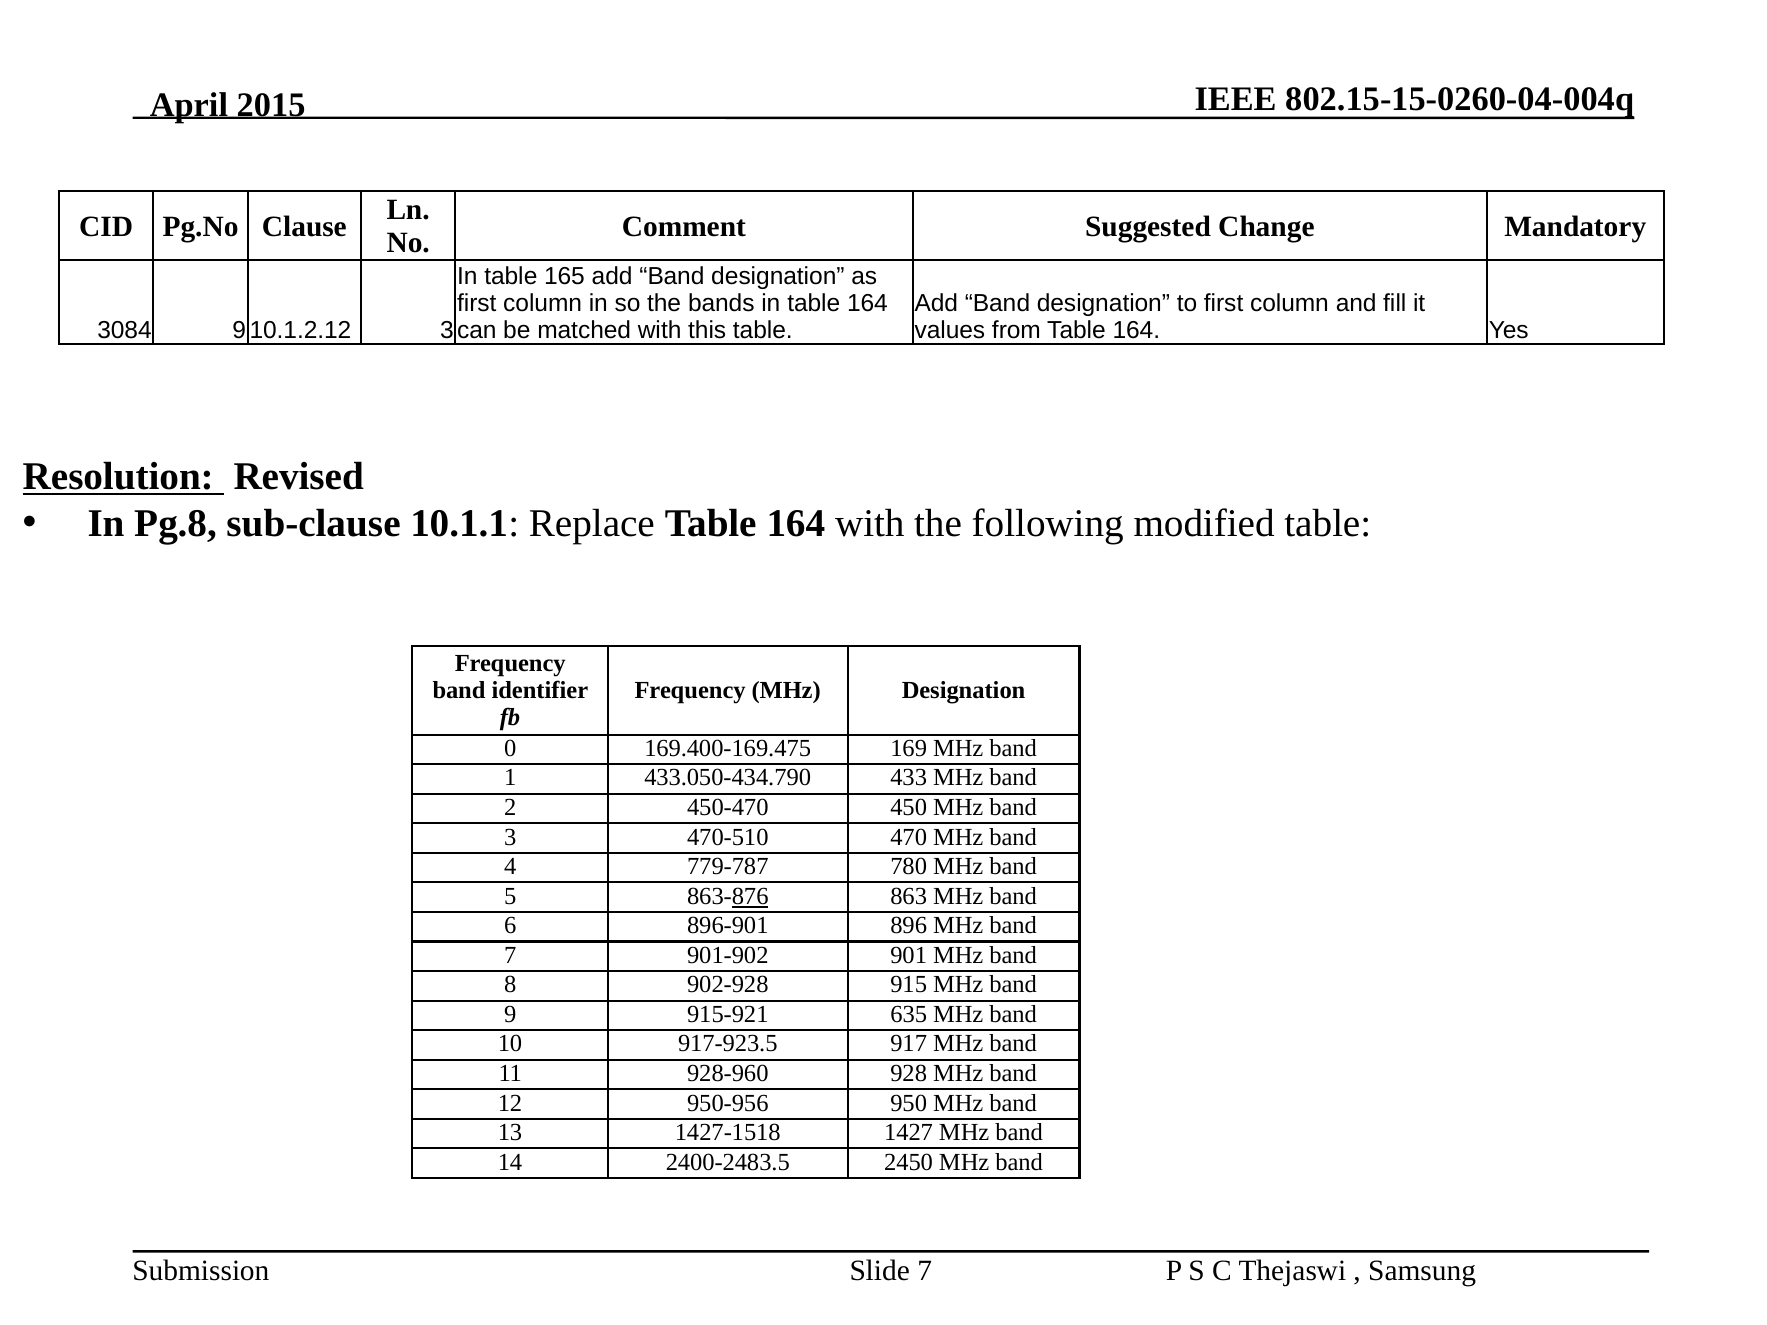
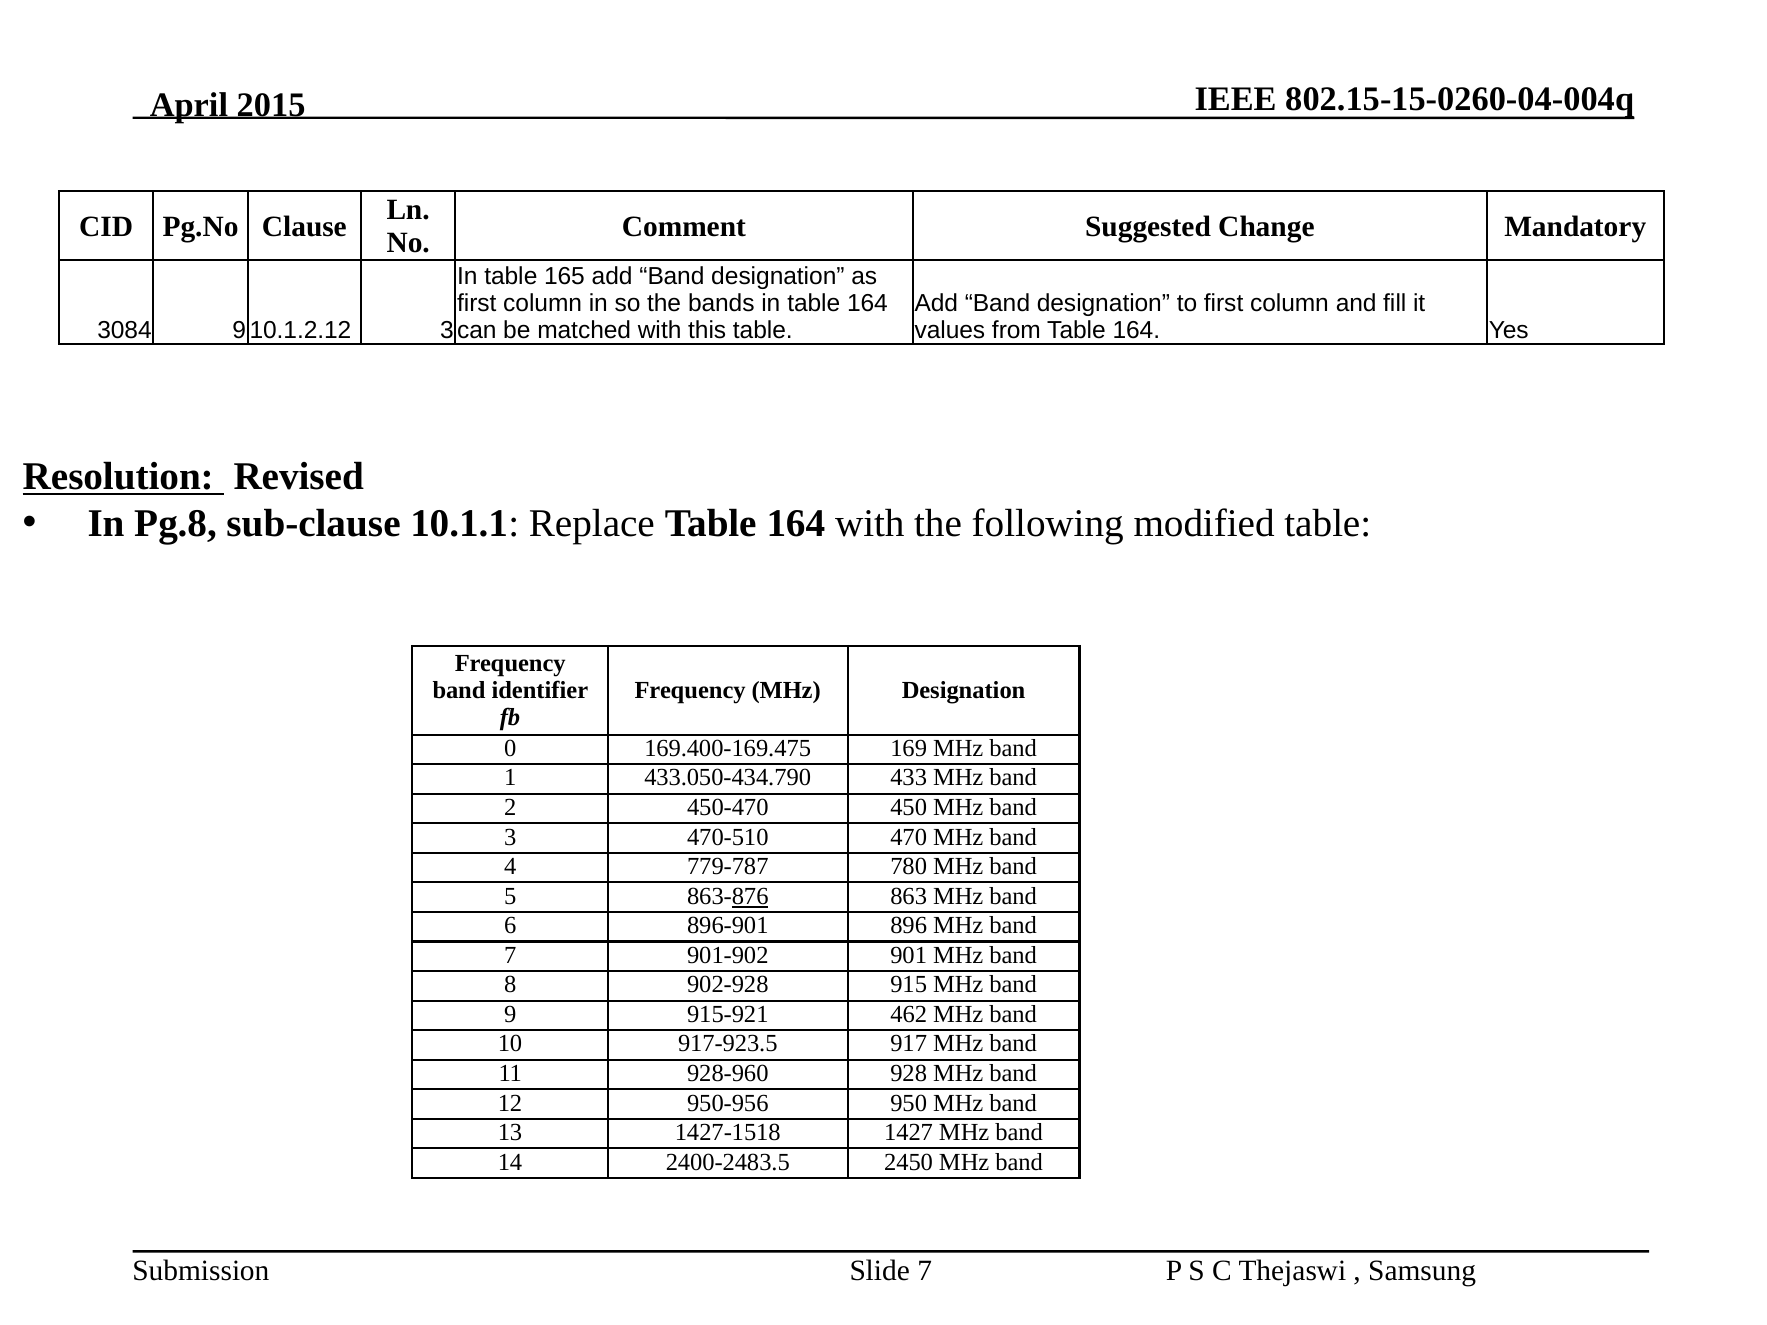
635: 635 -> 462 (909, 1014)
